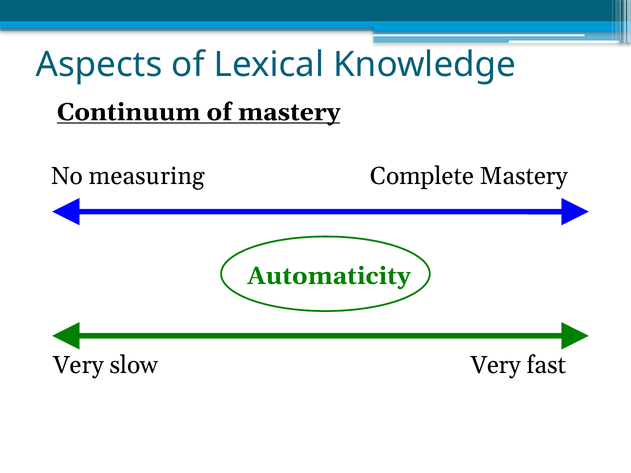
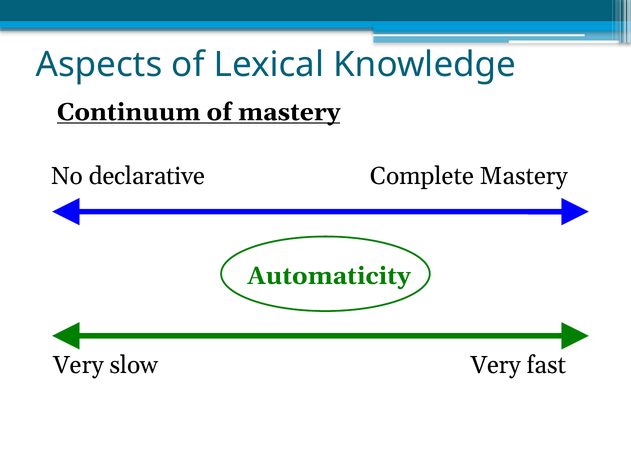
measuring: measuring -> declarative (147, 176)
